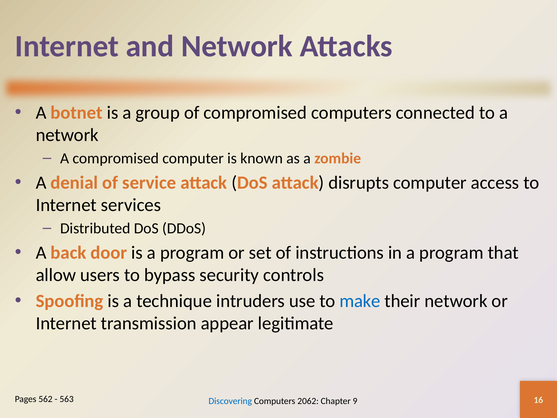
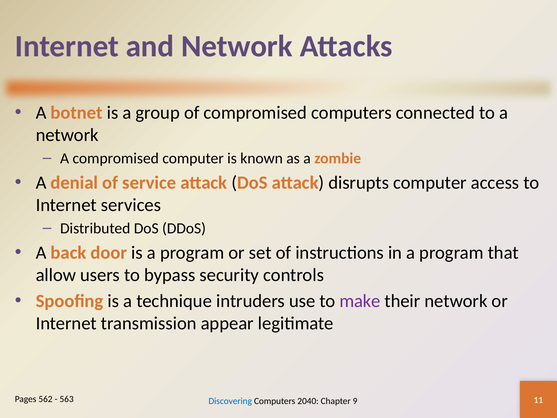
make colour: blue -> purple (360, 301)
2062: 2062 -> 2040 (308, 401)
16: 16 -> 11 (538, 400)
